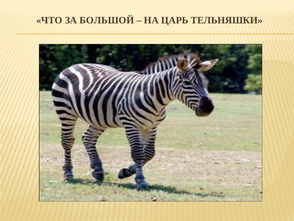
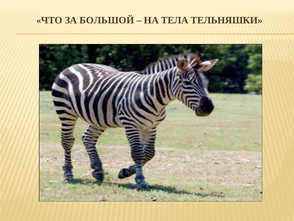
ЦАРЬ: ЦАРЬ -> ТЕЛА (175, 20)
